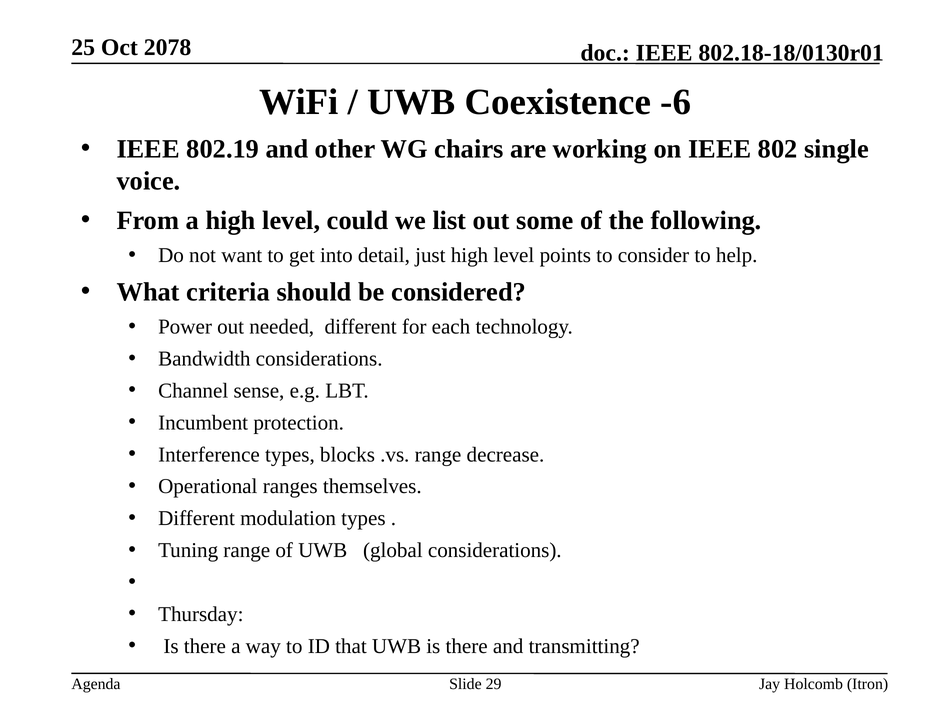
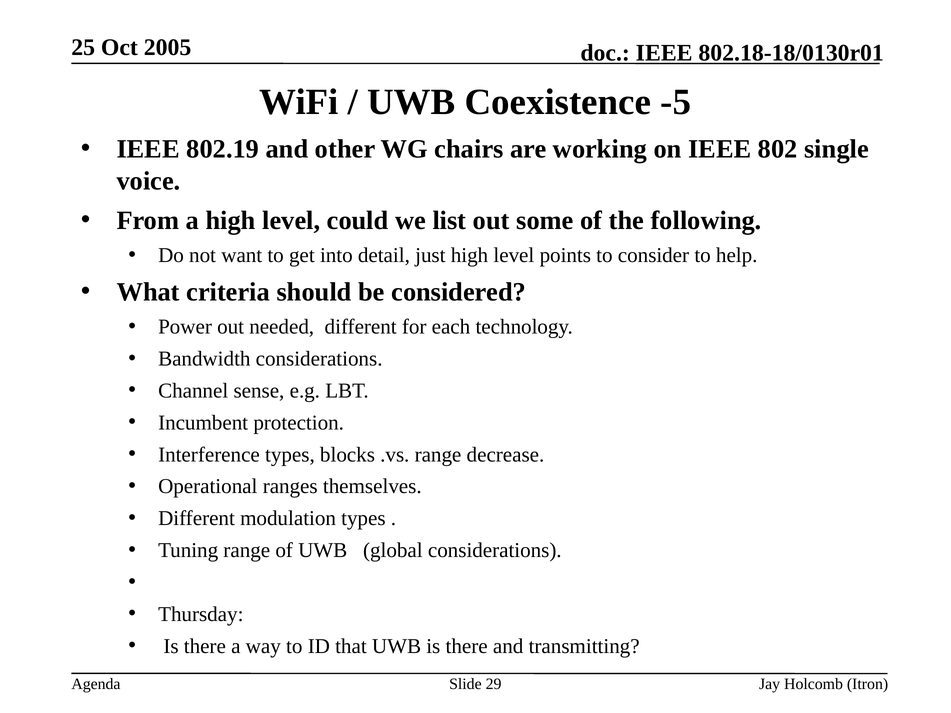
2078: 2078 -> 2005 (168, 47)
-6: -6 -> -5 (676, 102)
